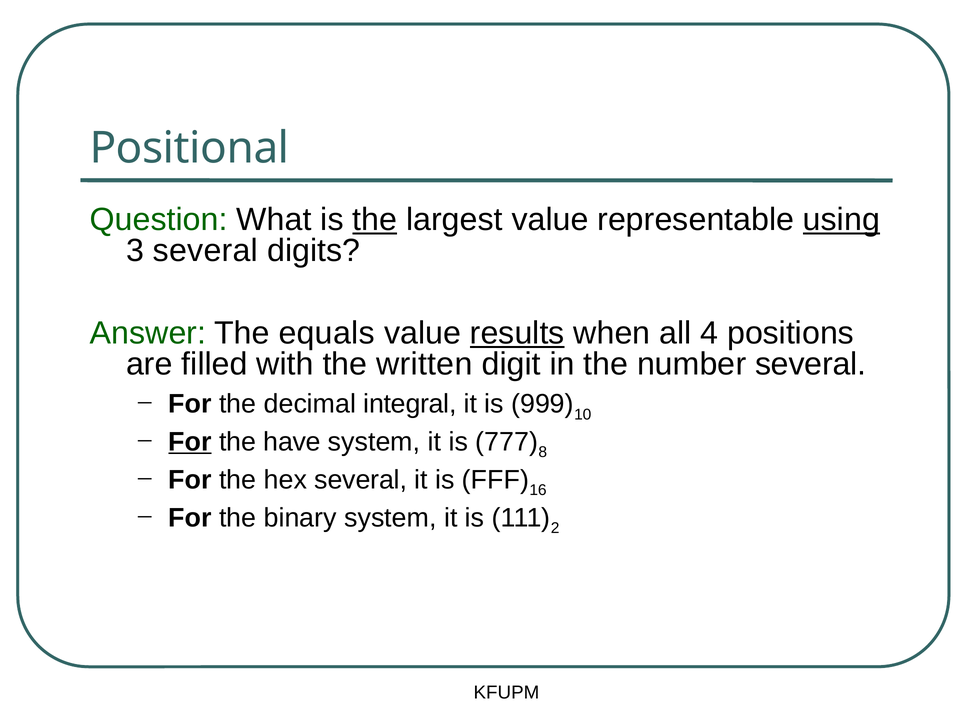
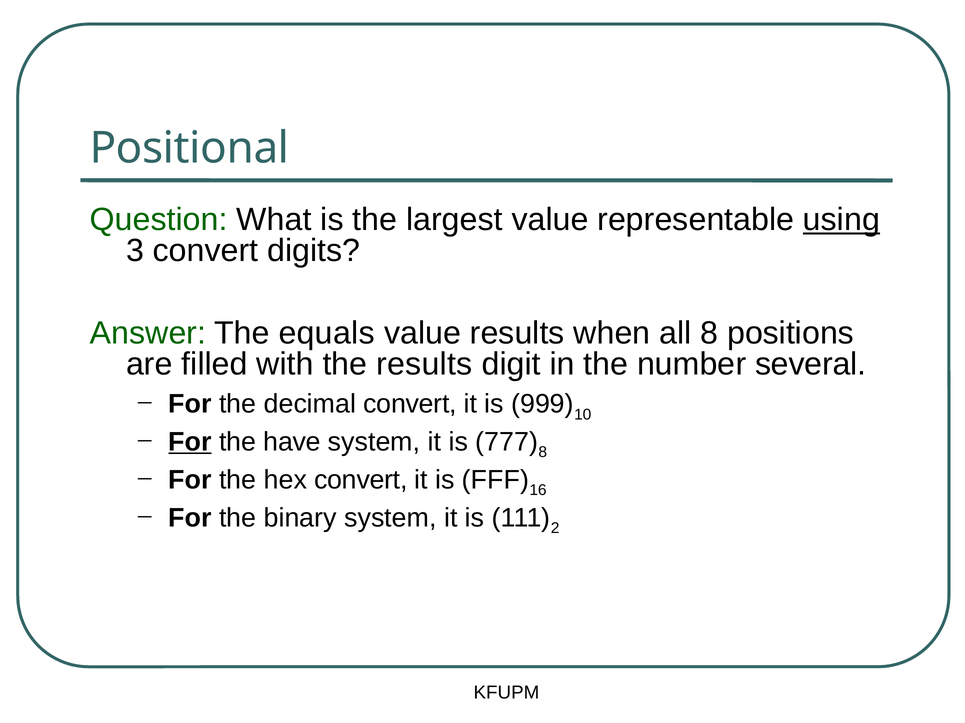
the underline: present -> none (375, 220)
3 several: several -> convert (206, 251)
results underline: present -> none (517, 333)
all 4: 4 -> 8 (709, 333)
the written: written -> results (424, 364)
decimal integral: integral -> convert (410, 404)
hex several: several -> convert (361, 480)
